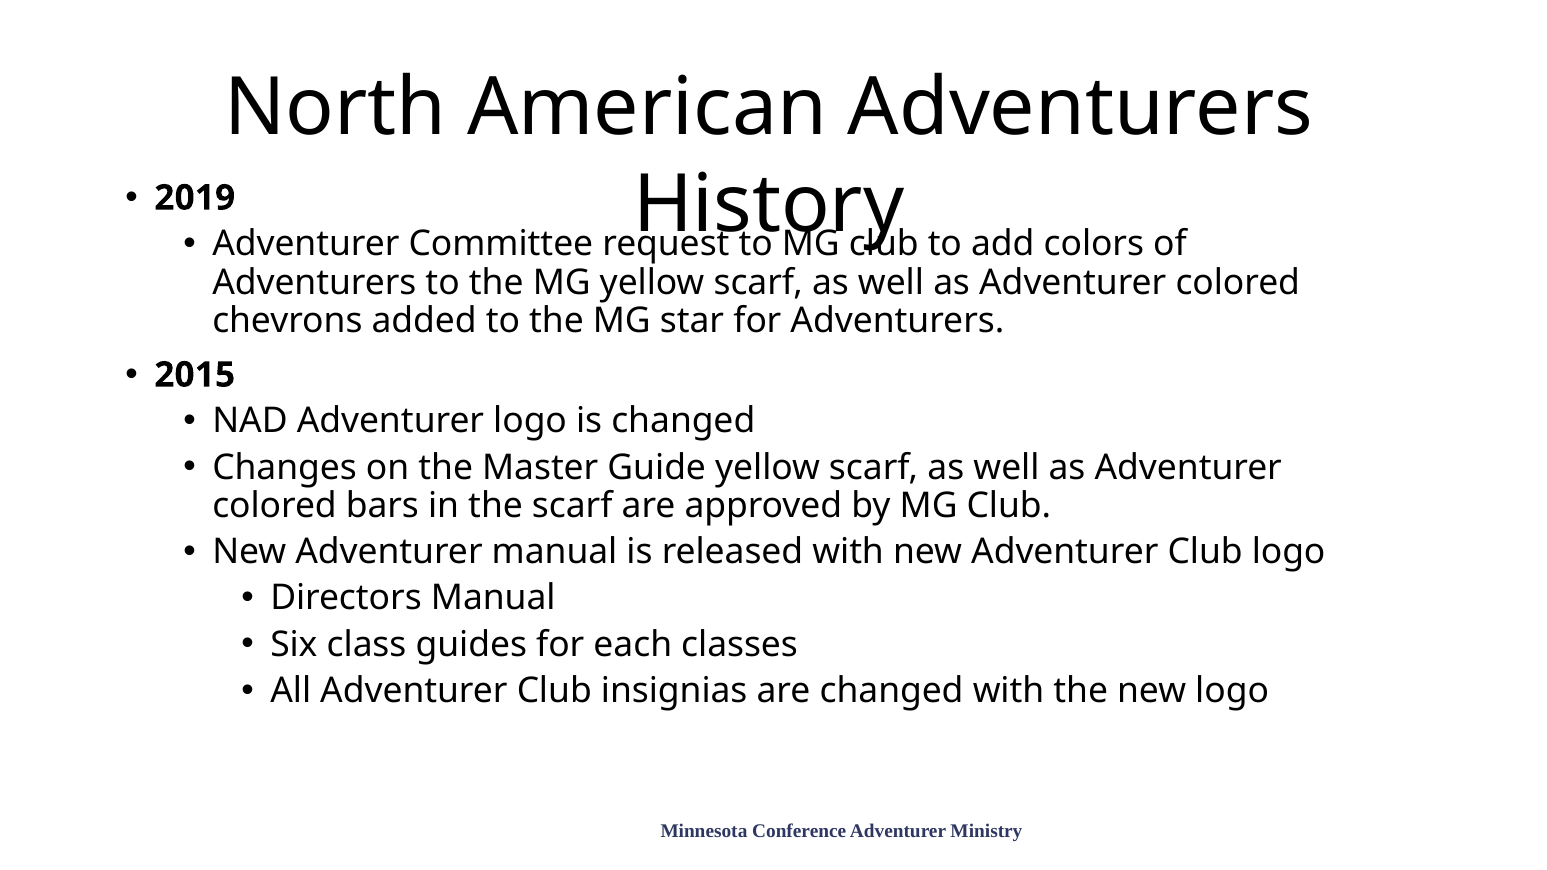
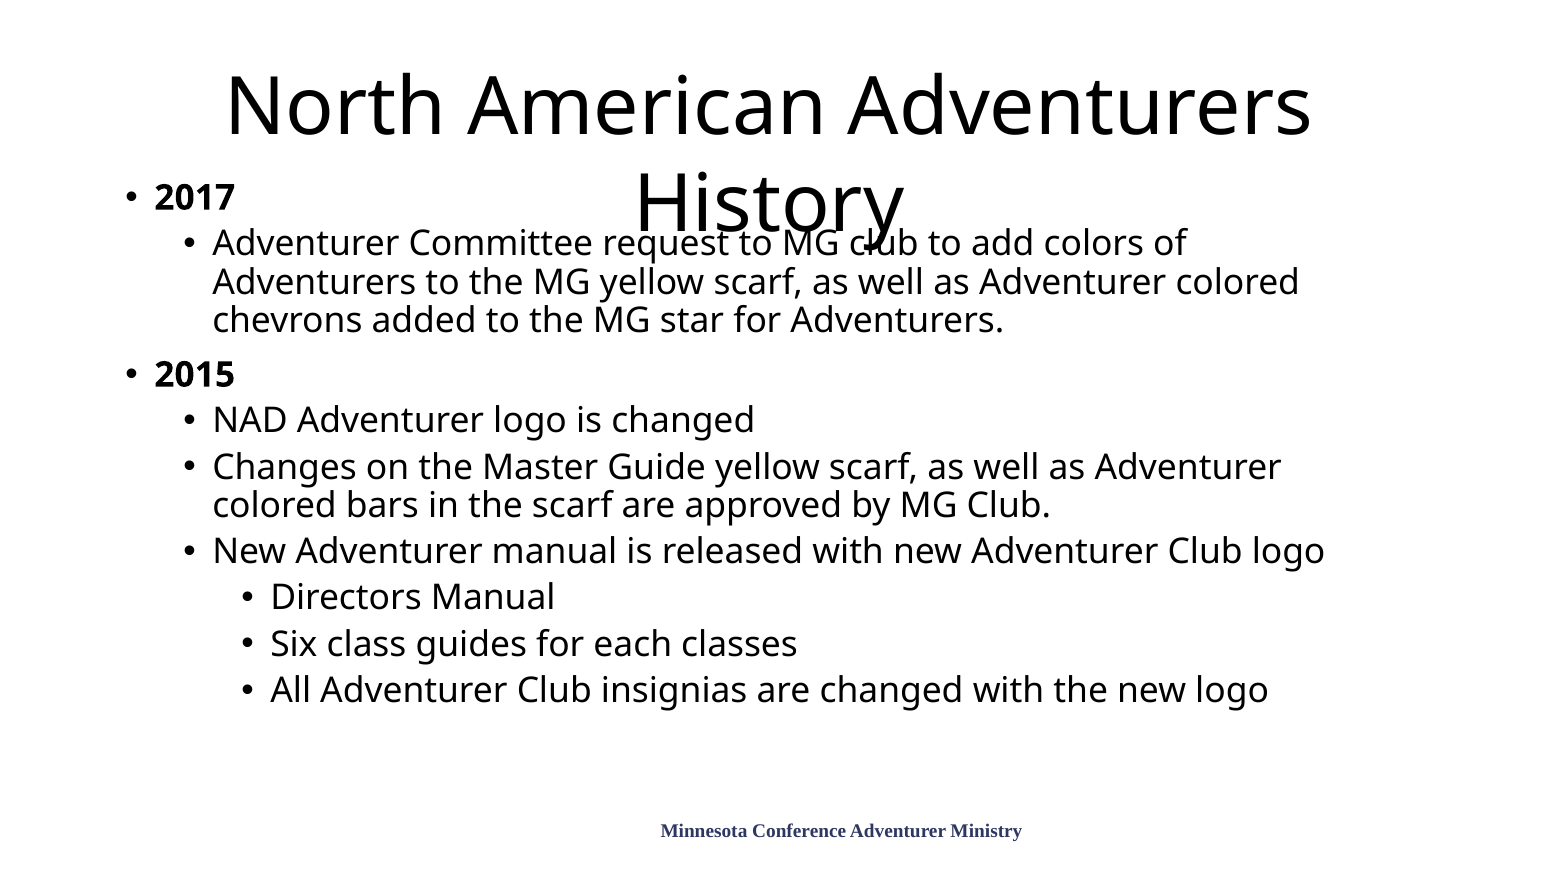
2019: 2019 -> 2017 (195, 198)
